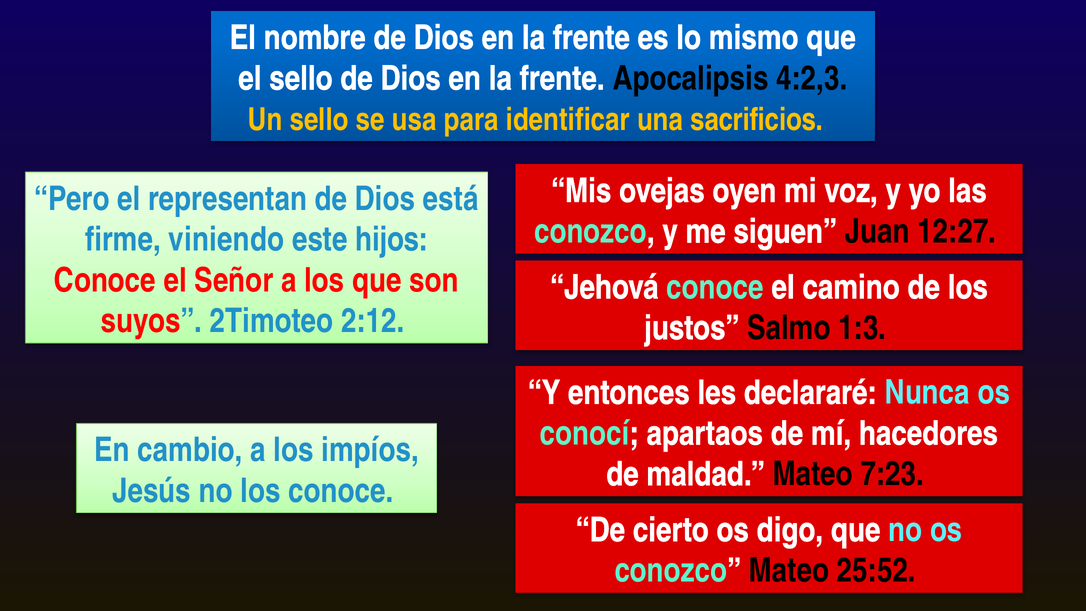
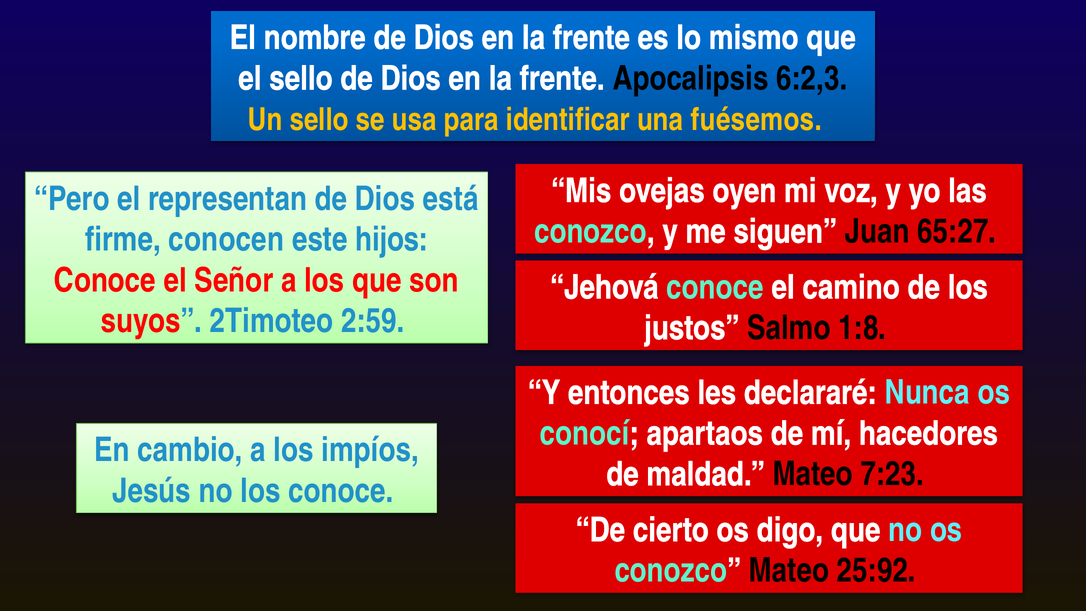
4:2,3: 4:2,3 -> 6:2,3 (812, 78)
sacrificios: sacrificios -> fuésemos (756, 120)
12:27: 12:27 -> 65:27 (957, 231)
viniendo: viniendo -> conocen (226, 240)
2:12: 2:12 -> 2:59 (373, 321)
1:3: 1:3 -> 1:8 (862, 328)
25:52: 25:52 -> 25:92 (876, 571)
